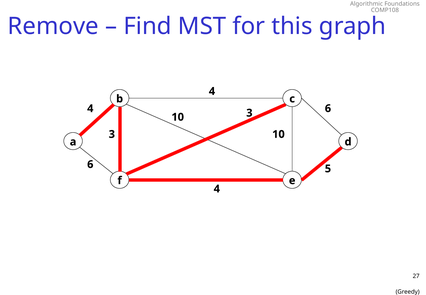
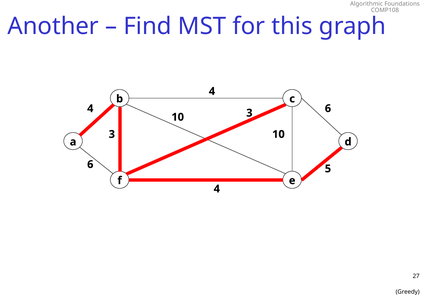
Remove: Remove -> Another (53, 26)
